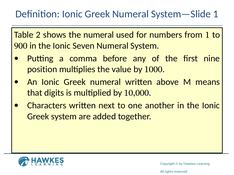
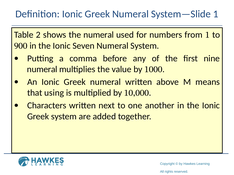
position: position -> numeral (42, 69)
digits: digits -> using (54, 93)
